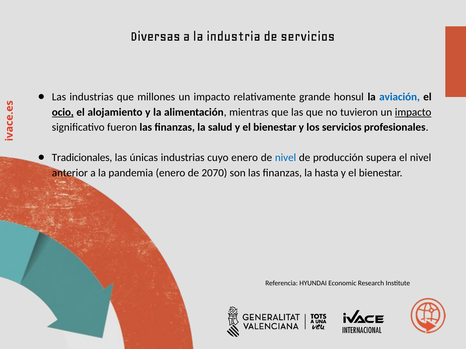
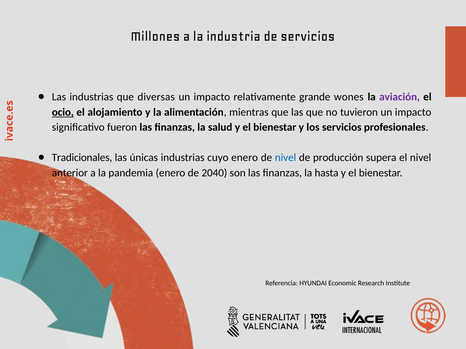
Diversas: Diversas -> Millones (155, 36)
millones: millones -> diversas (156, 97)
honsul: honsul -> wones (349, 97)
aviación colour: blue -> purple (400, 97)
impacto underline: present -> none (413, 112)
2070: 2070 -> 2040 (214, 173)
